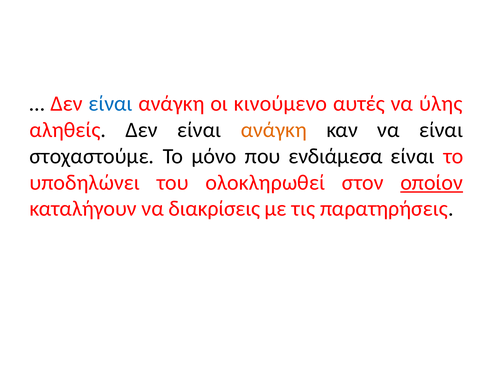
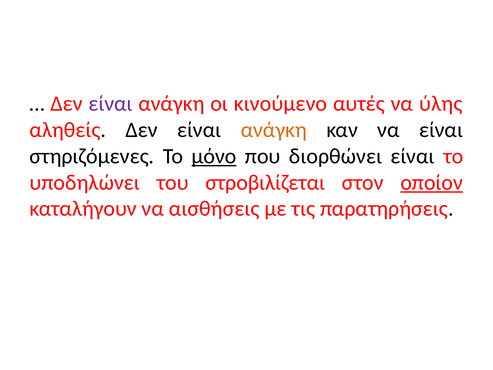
είναι colour: blue -> purple (111, 103)
στοχαστούμε: στοχαστούμε -> στηριζόμενες (92, 156)
μόνο underline: none -> present (214, 156)
ενδιάμεσα: ενδιάμεσα -> διορθώνει (335, 156)
ολοκληρωθεί: ολοκληρωθεί -> στροβιλίζεται (265, 182)
διακρίσεις: διακρίσεις -> αισθήσεις (214, 209)
